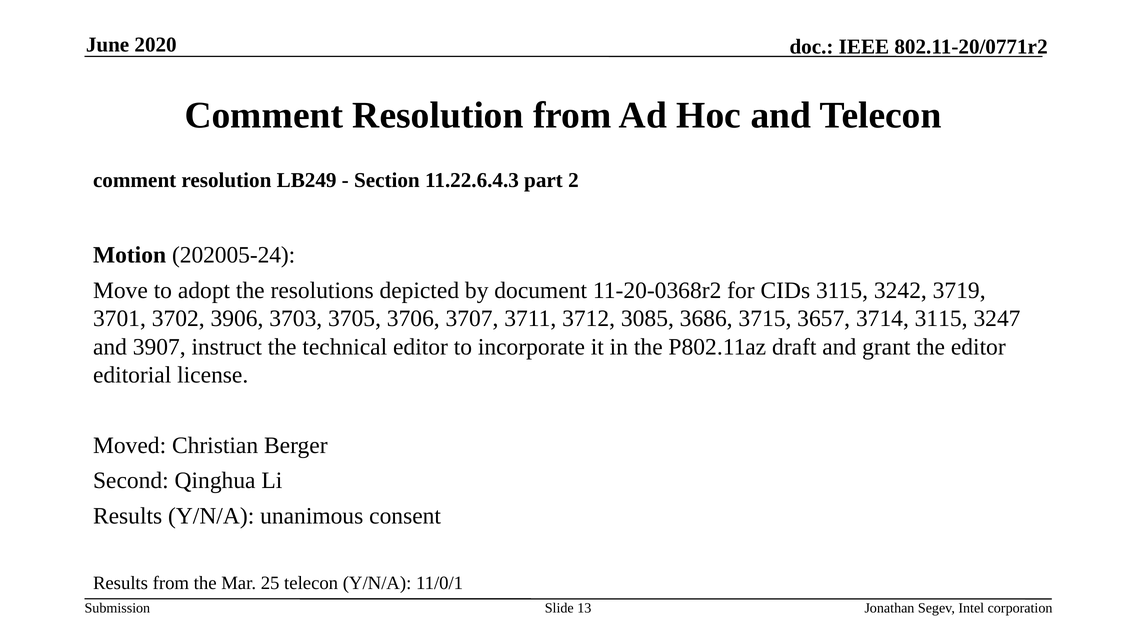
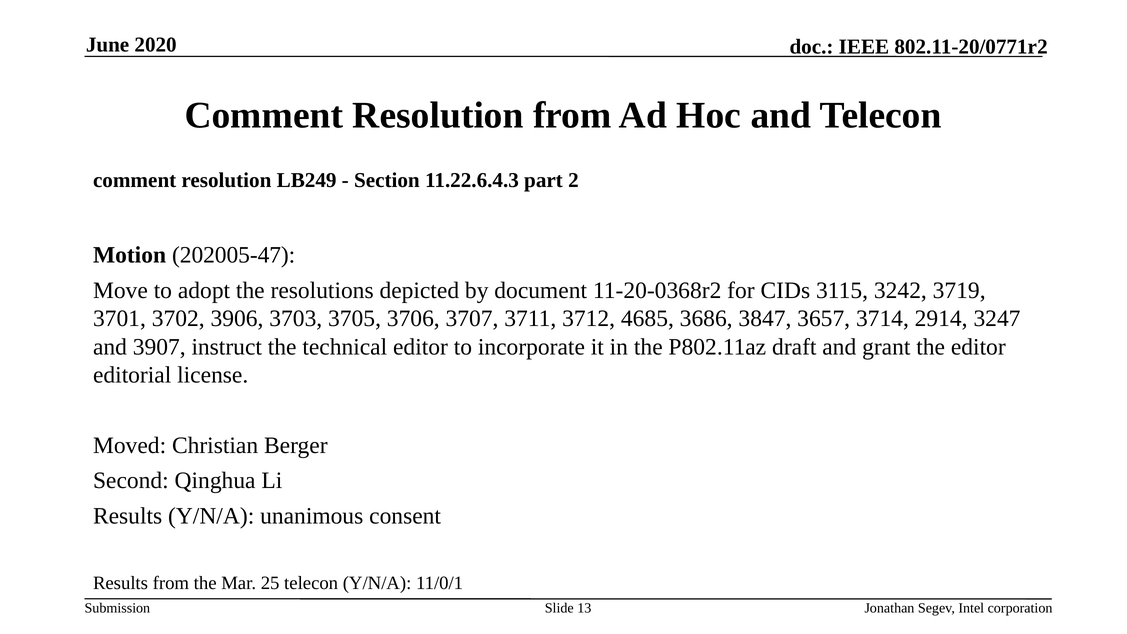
202005-24: 202005-24 -> 202005-47 (234, 255)
3085: 3085 -> 4685 (647, 319)
3715: 3715 -> 3847 (765, 319)
3714 3115: 3115 -> 2914 (941, 319)
